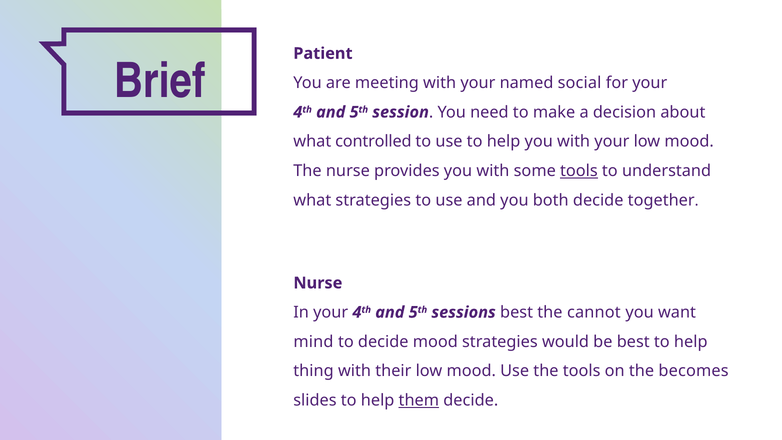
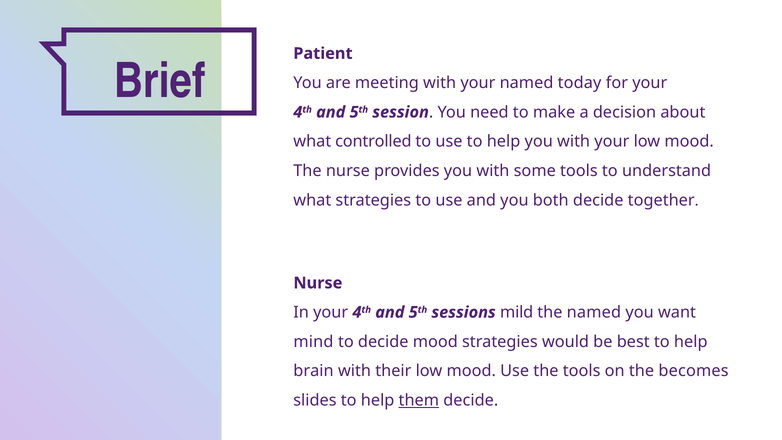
social: social -> today (580, 83)
tools underline: present -> none (579, 171)
sessions best: best -> mild (517, 312)
the cannot: cannot -> named (594, 312)
thing: thing -> brain (314, 371)
